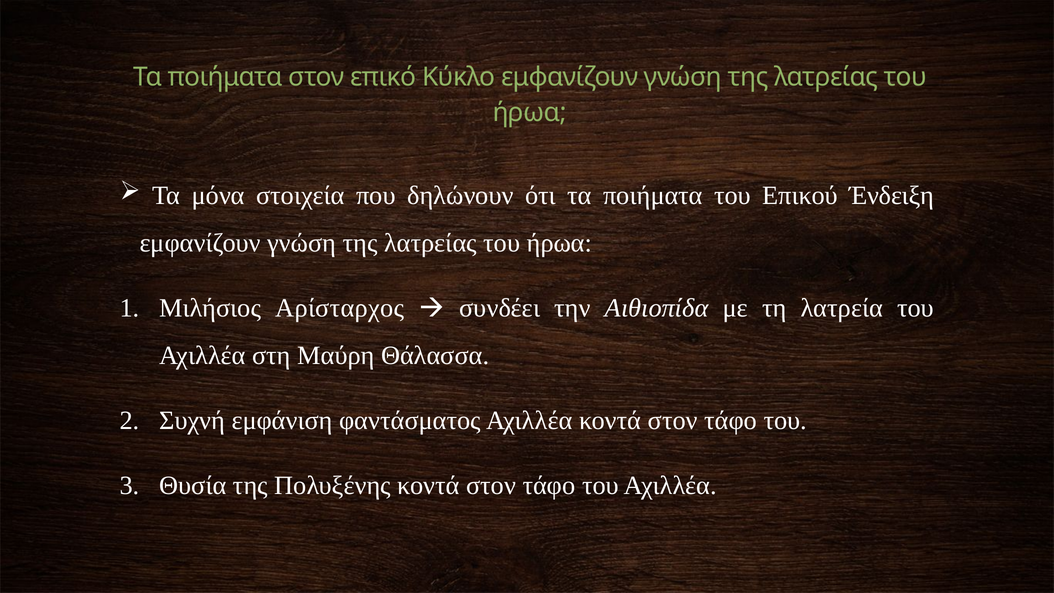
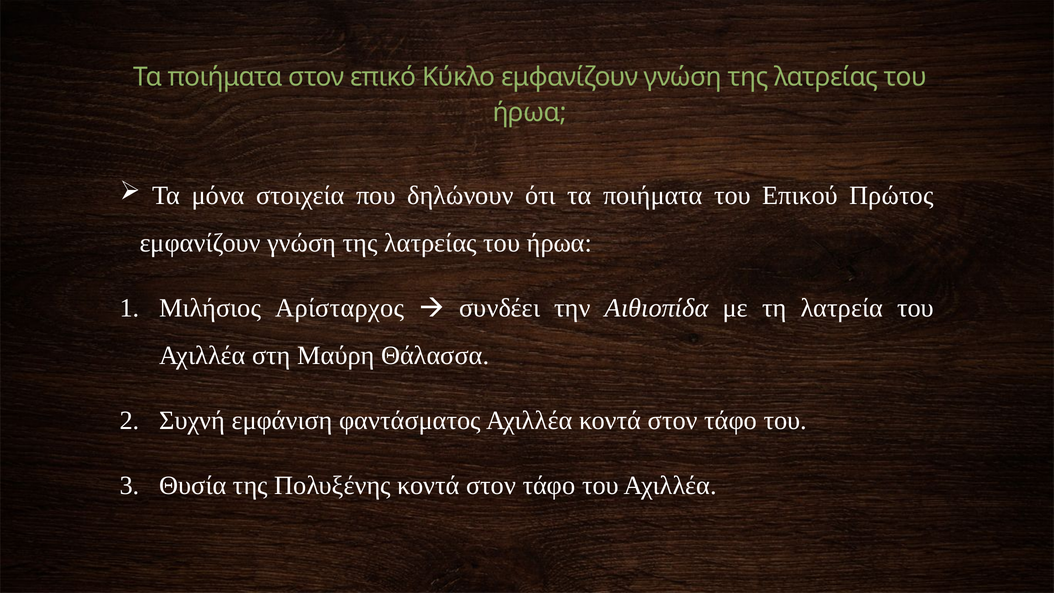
Ένδειξη: Ένδειξη -> Πρώτος (891, 196)
